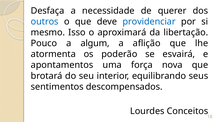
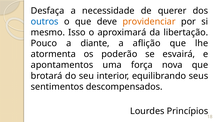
providenciar colour: blue -> orange (149, 22)
algum: algum -> diante (95, 43)
Conceitos: Conceitos -> Princípios (187, 111)
